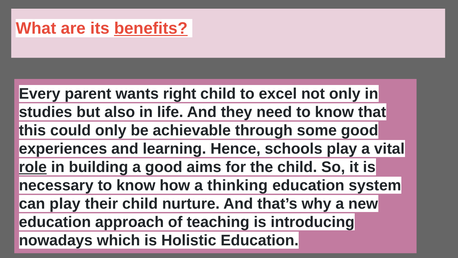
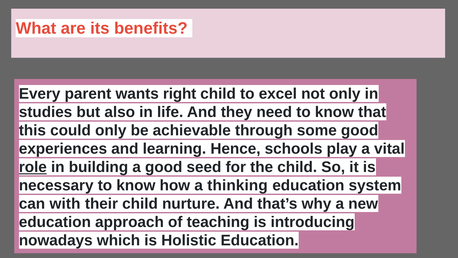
benefits underline: present -> none (151, 28)
aims: aims -> seed (204, 167)
can play: play -> with (65, 204)
